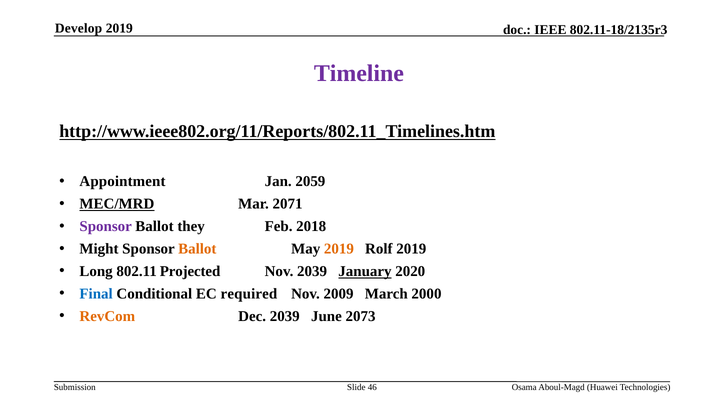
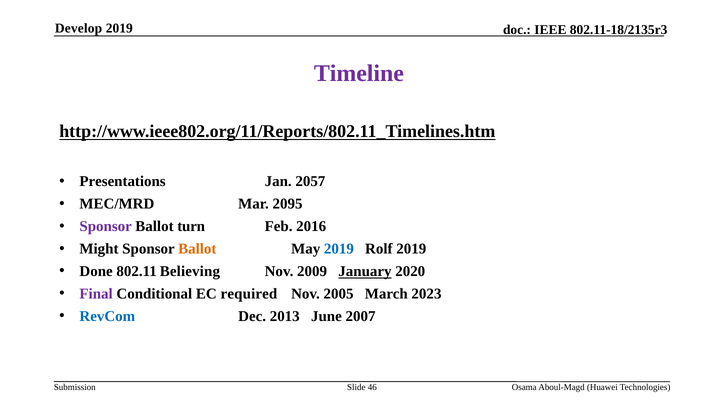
Appointment: Appointment -> Presentations (123, 181)
2059: 2059 -> 2057 (310, 181)
MEC/MRD underline: present -> none (117, 204)
2071: 2071 -> 2095 (288, 204)
they: they -> turn (191, 226)
2018: 2018 -> 2016 (311, 226)
2019 colour: orange -> blue (339, 249)
Long: Long -> Done (96, 271)
Projected: Projected -> Believing (190, 271)
Nov 2039: 2039 -> 2009 (312, 271)
Final colour: blue -> purple (96, 294)
2009: 2009 -> 2005 (339, 294)
2000: 2000 -> 2023 (426, 294)
RevCom colour: orange -> blue (107, 316)
Dec 2039: 2039 -> 2013 (285, 316)
2073: 2073 -> 2007 (361, 316)
